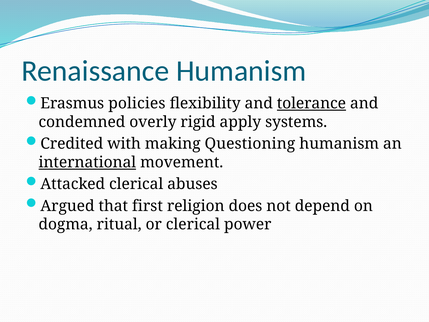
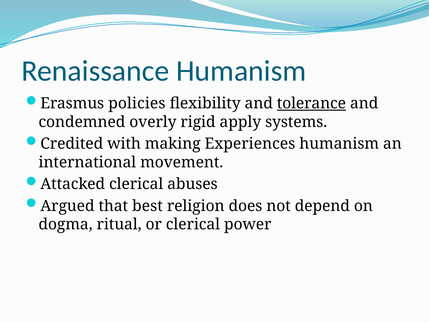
Questioning: Questioning -> Experiences (250, 144)
international underline: present -> none (87, 162)
first: first -> best (147, 206)
